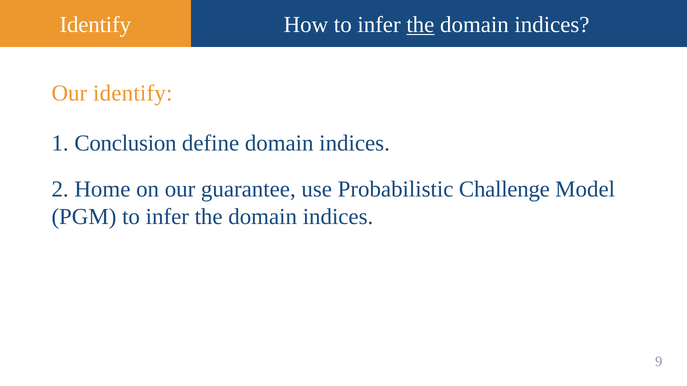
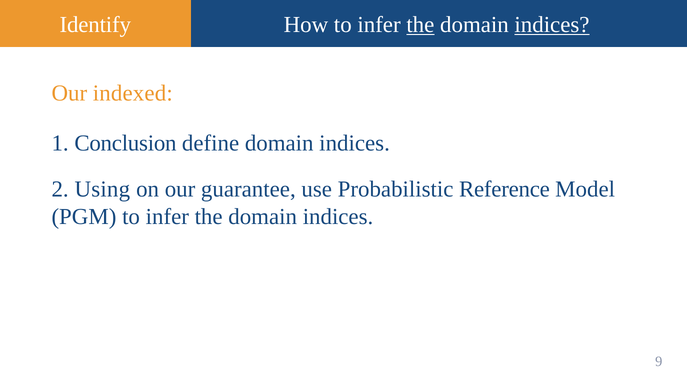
indices underline: none -> present (552, 25)
Our identify: identify -> indexed (133, 93)
Home: Home -> Using (102, 189)
Challenge: Challenge -> Reference (504, 189)
